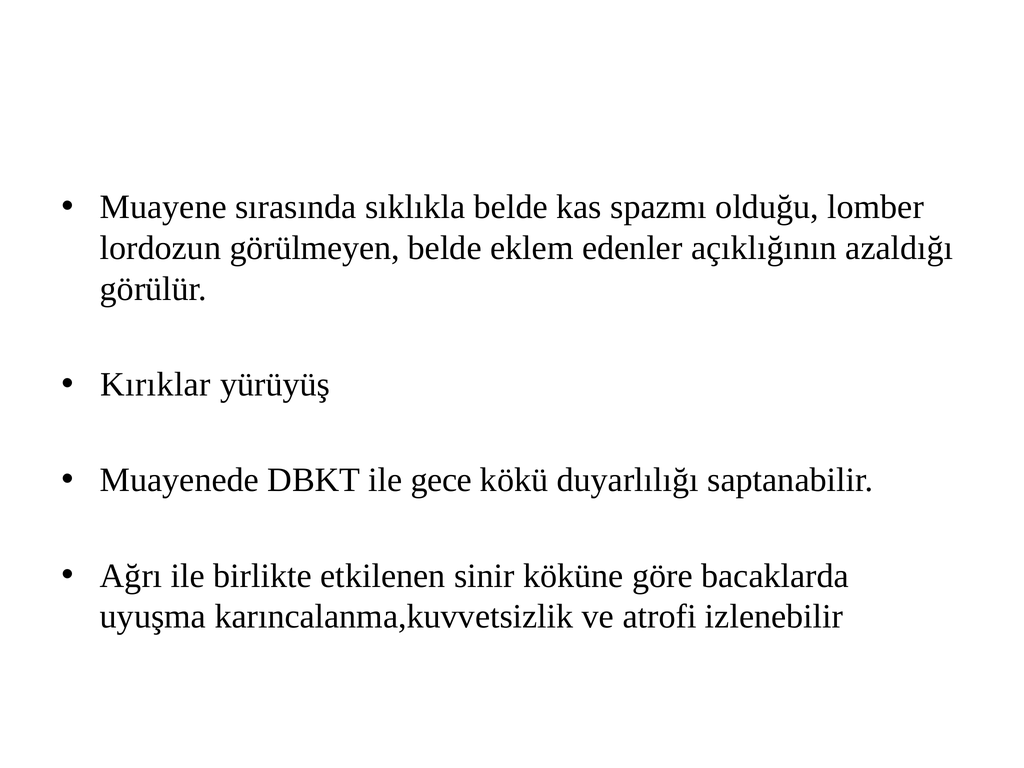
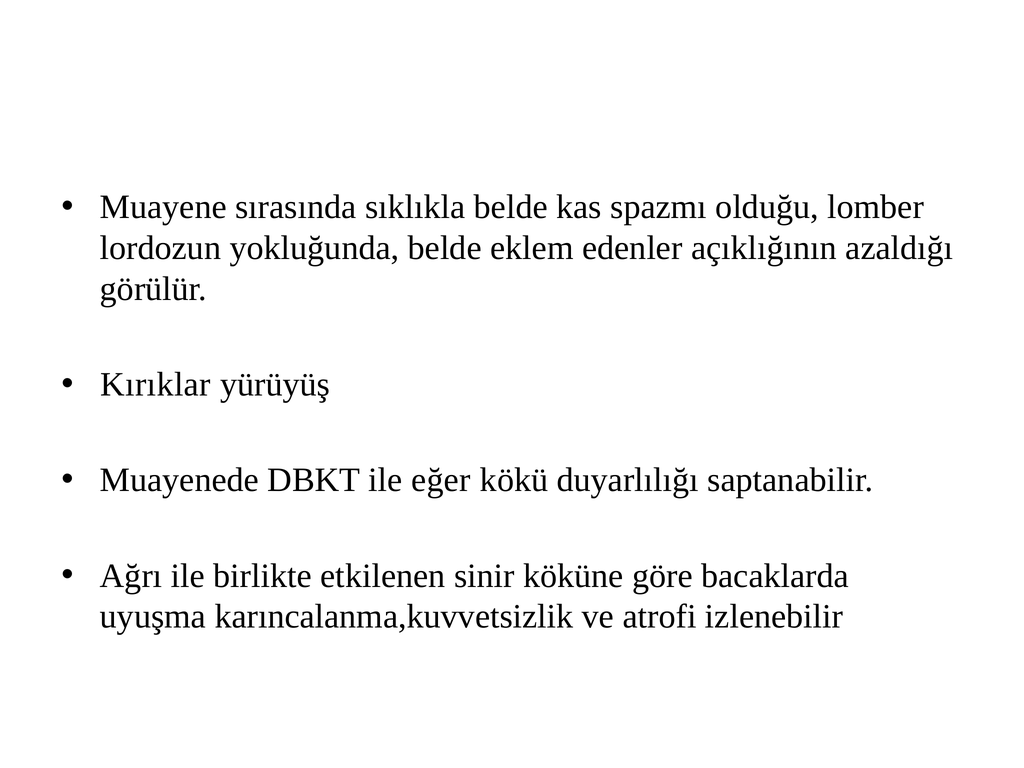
görülmeyen: görülmeyen -> yokluğunda (314, 248)
gece: gece -> eğer (441, 480)
